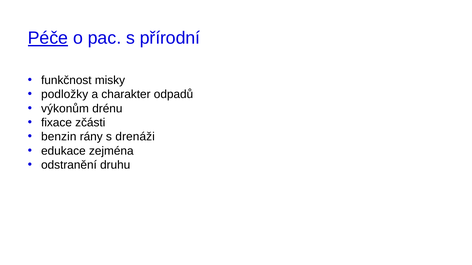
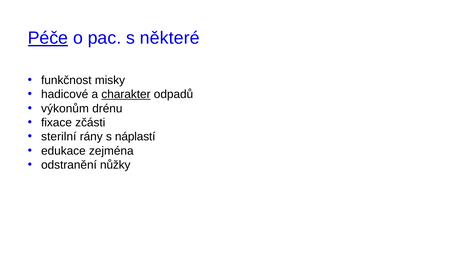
přírodní: přírodní -> některé (170, 38)
podložky: podložky -> hadicové (65, 95)
charakter underline: none -> present (126, 95)
benzin: benzin -> sterilní (59, 137)
drenáži: drenáži -> náplastí (135, 137)
druhu: druhu -> nůžky (115, 165)
